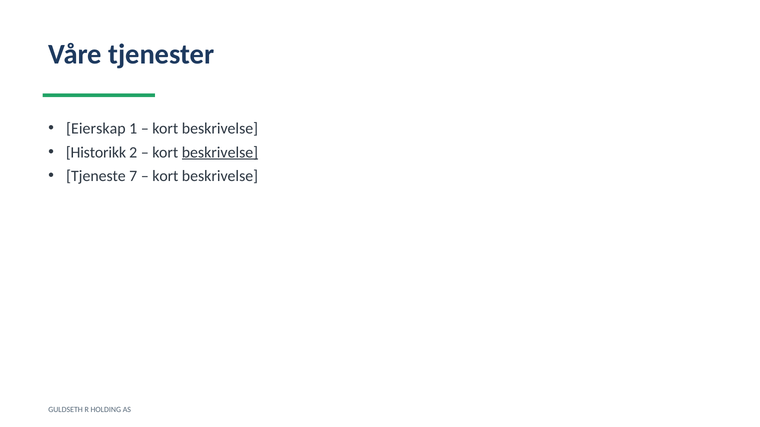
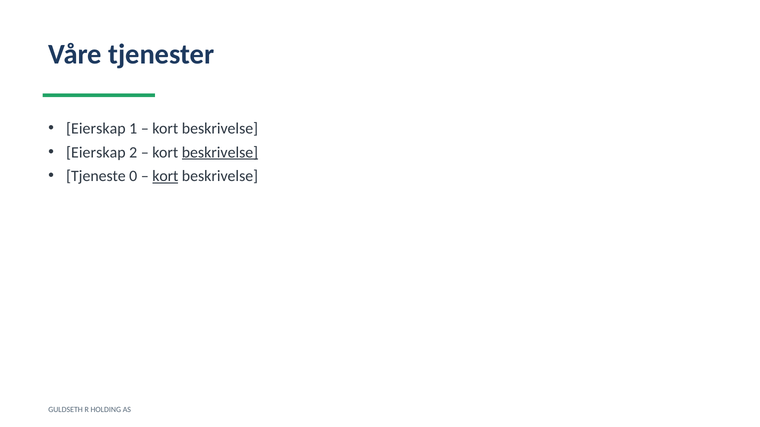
Historikk: Historikk -> Eierskap (96, 152)
7: 7 -> 0 (133, 176)
kort underline: none -> present (165, 176)
